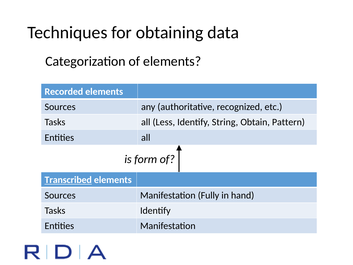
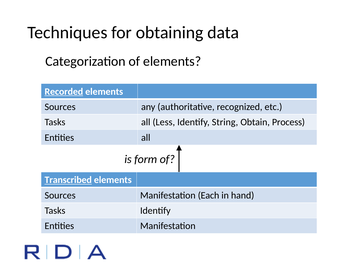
Recorded underline: none -> present (64, 91)
Pattern: Pattern -> Process (288, 122)
Fully: Fully -> Each (209, 195)
